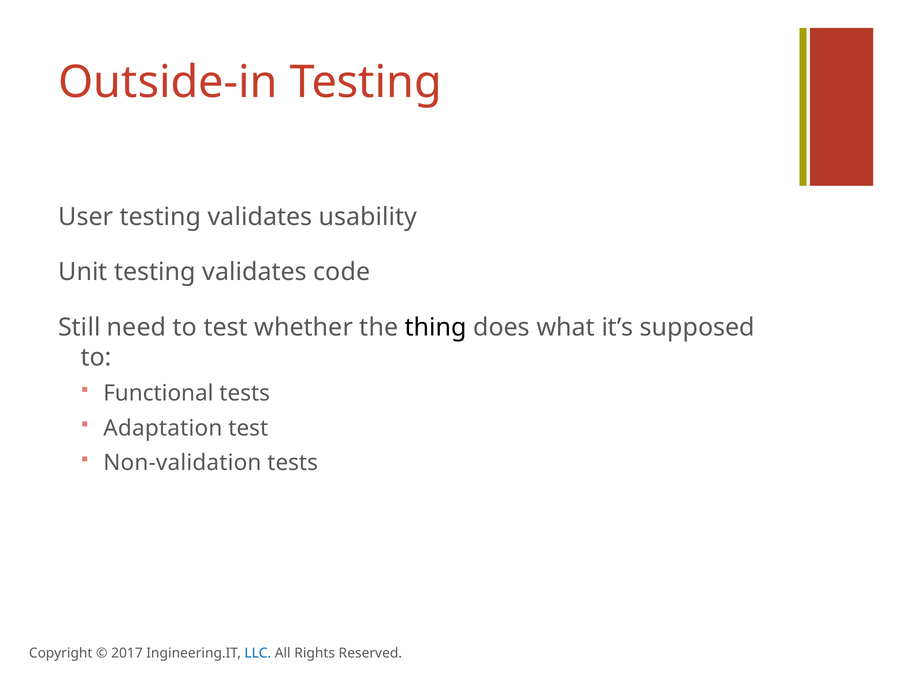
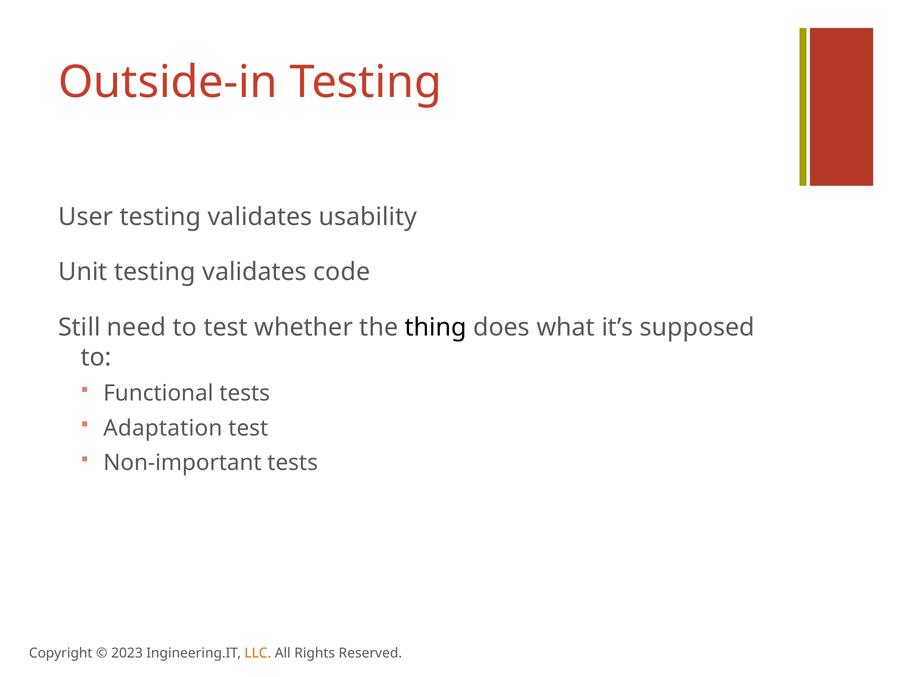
Non-validation: Non-validation -> Non-important (182, 462)
2017: 2017 -> 2023 (127, 653)
LLC colour: blue -> orange (258, 653)
